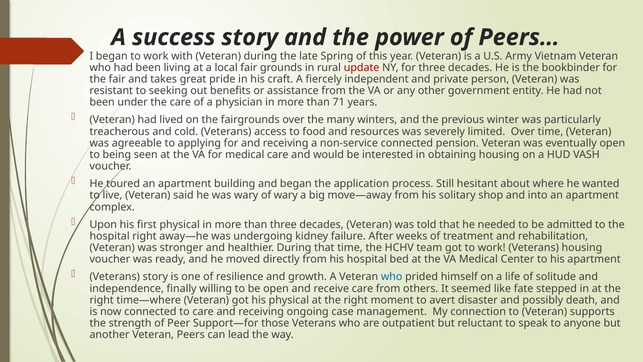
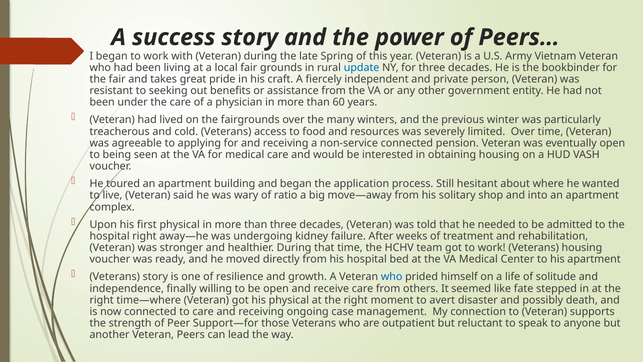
update colour: red -> blue (362, 68)
71: 71 -> 60 (339, 102)
of wary: wary -> ratio (286, 195)
